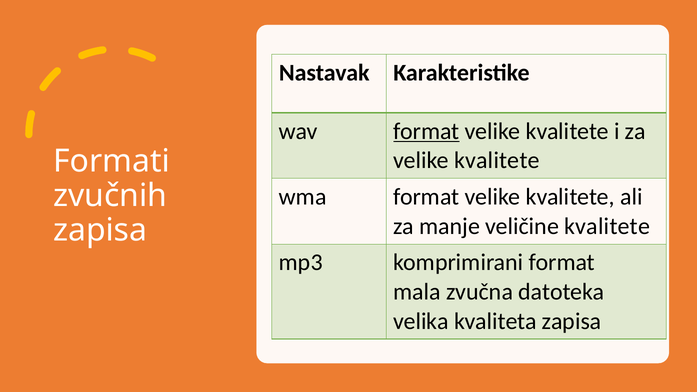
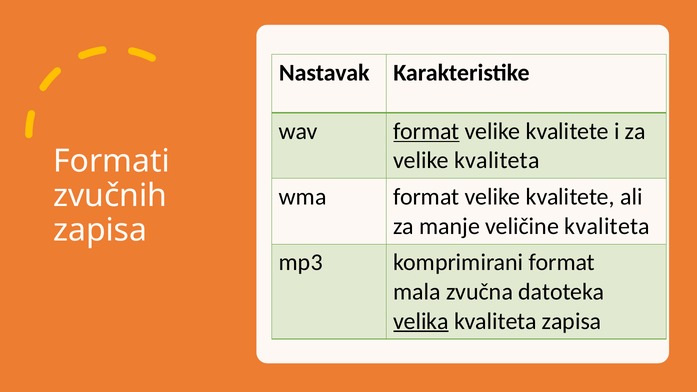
kvalitete: kvalitete -> kvaliteta (497, 160)
veličine kvalitete: kvalitete -> kvaliteta (607, 226)
velika underline: none -> present (421, 321)
